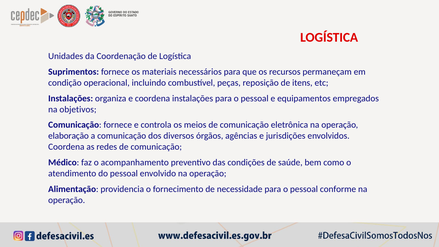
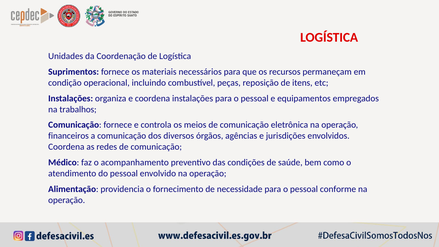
objetivos: objetivos -> trabalhos (78, 109)
elaboração: elaboração -> financeiros (69, 136)
